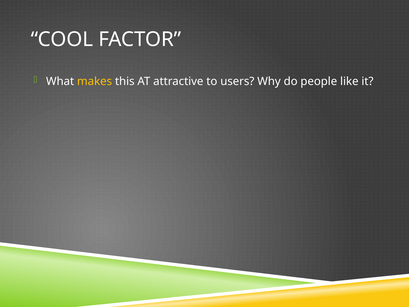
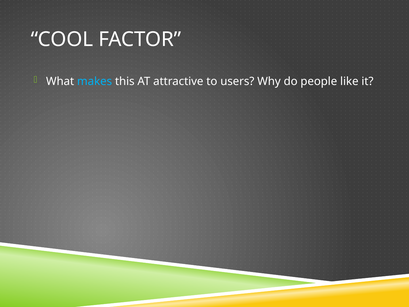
makes colour: yellow -> light blue (95, 81)
